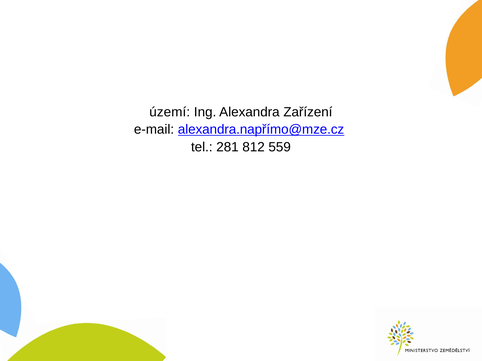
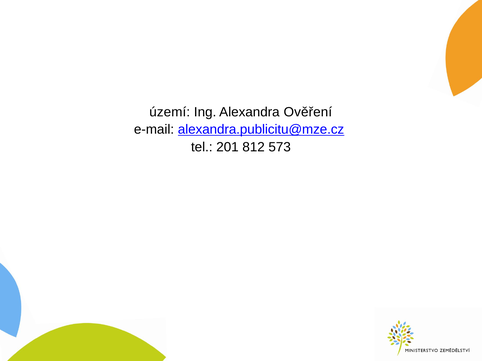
Zařízení: Zařízení -> Ověření (308, 112)
alexandra.napřímo@mze.cz: alexandra.napřímo@mze.cz -> alexandra.publicitu@mze.cz (261, 130)
281: 281 -> 201 (227, 147)
559: 559 -> 573 (280, 147)
